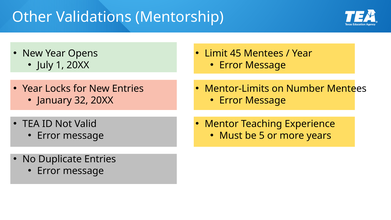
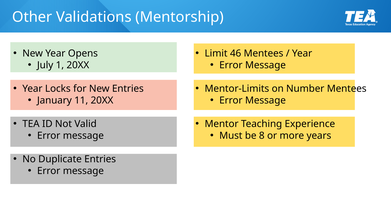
45: 45 -> 46 (236, 54)
32: 32 -> 11 (81, 100)
5: 5 -> 8 (262, 136)
